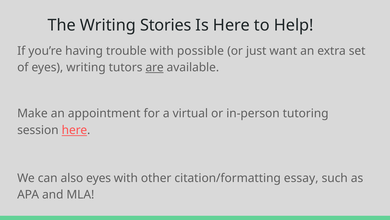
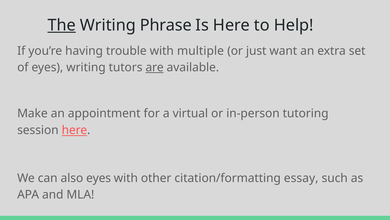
The underline: none -> present (62, 25)
Stories: Stories -> Phrase (166, 25)
possible: possible -> multiple (200, 51)
